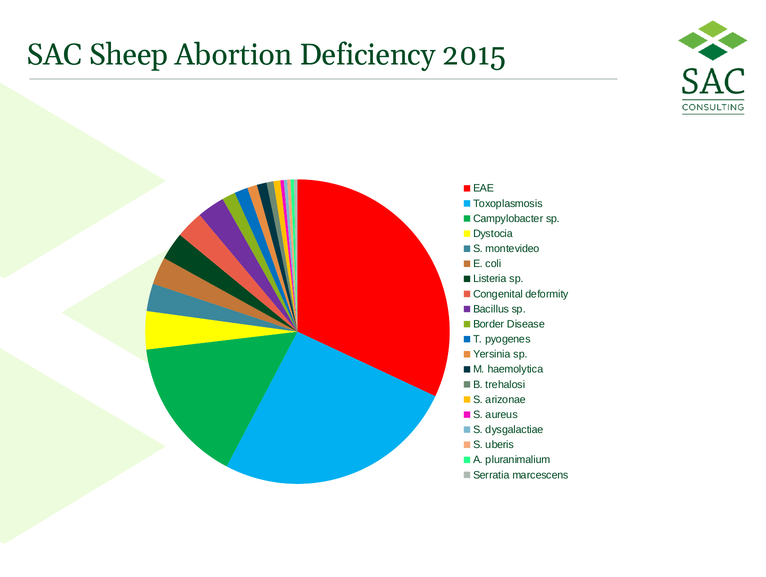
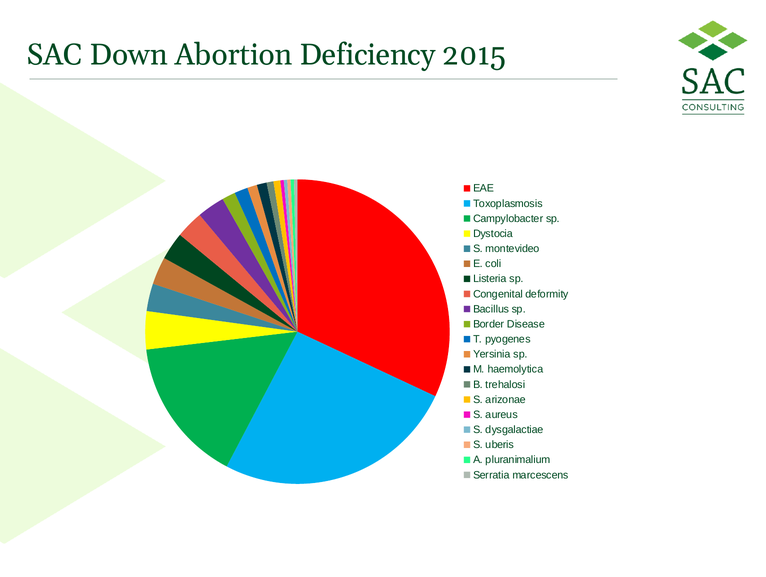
Sheep: Sheep -> Down (129, 55)
